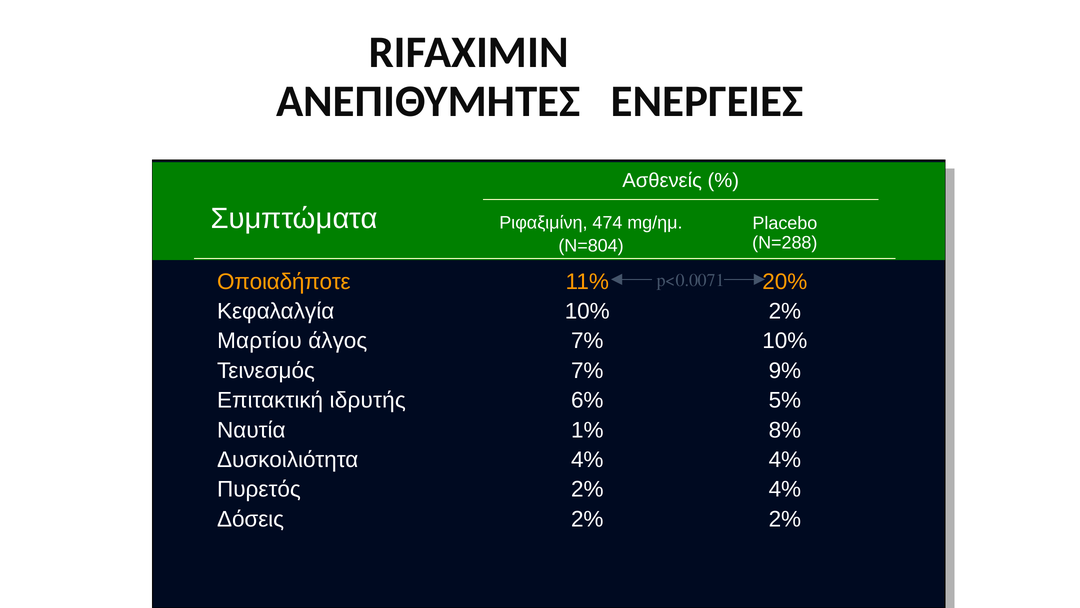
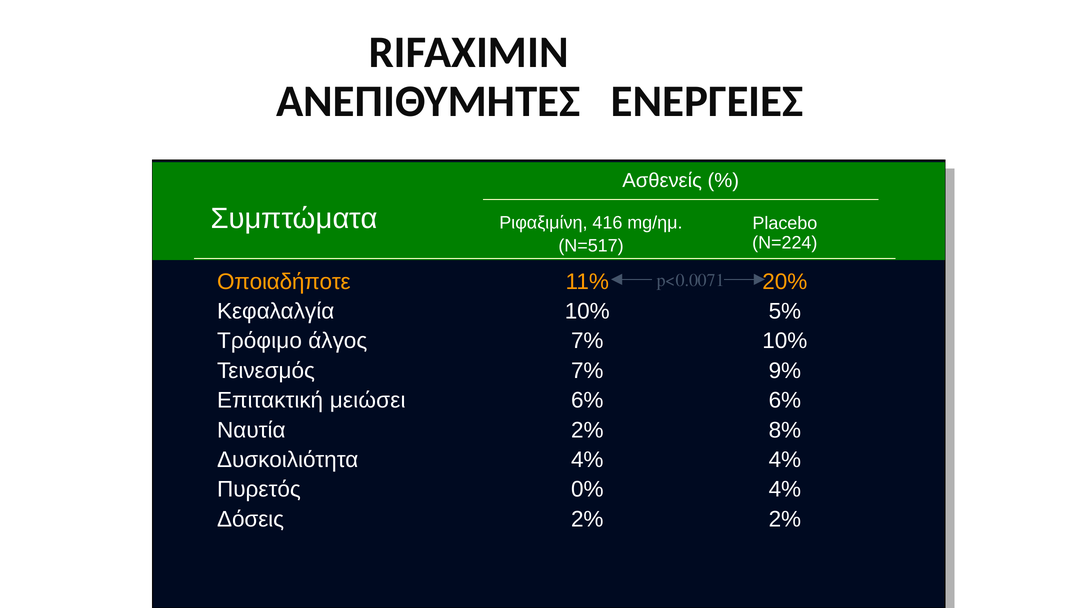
474: 474 -> 416 (607, 223)
N=288: N=288 -> N=224 (785, 243)
N=804: N=804 -> N=517 (591, 246)
2%: 2% -> 5% (785, 311)
Μαρτίου: Μαρτίου -> Τρόφιμο (259, 341)
ιδρυτής: ιδρυτής -> μειώσει (368, 400)
5%: 5% -> 6% (785, 400)
1%: 1% -> 2% (587, 430)
2%: 2% -> 0% (587, 489)
